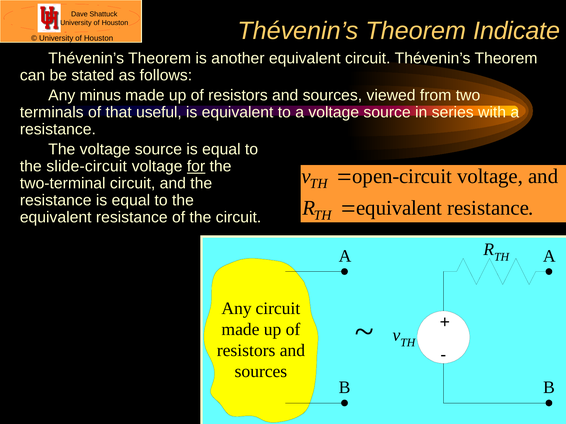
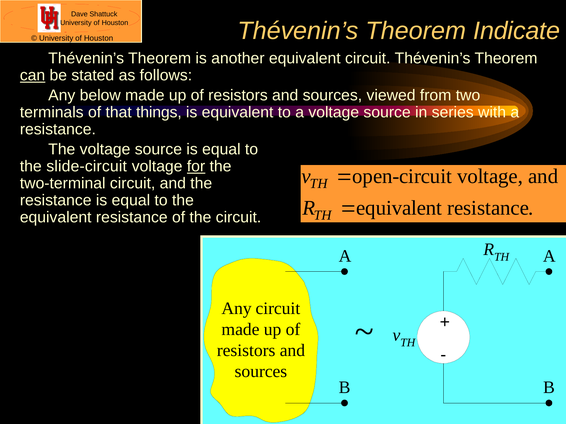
can underline: none -> present (33, 75)
minus: minus -> below (100, 96)
useful: useful -> things (159, 113)
